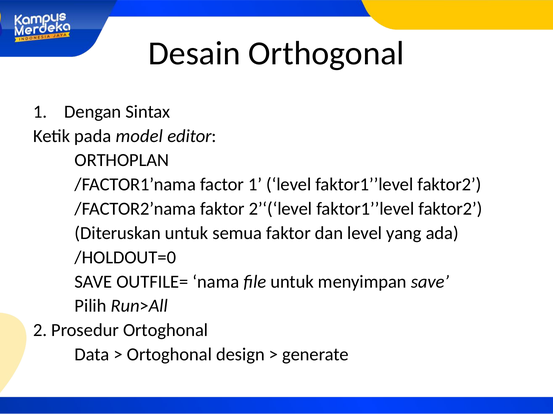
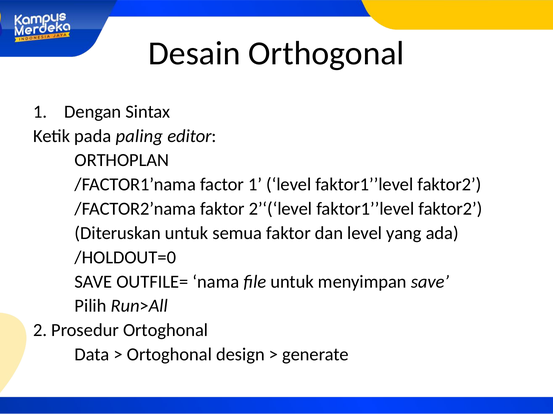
model: model -> paling (139, 136)
